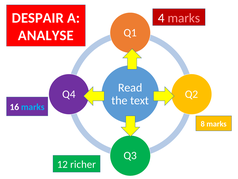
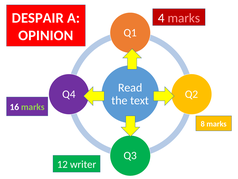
ANALYSE: ANALYSE -> OPINION (46, 35)
marks colour: light blue -> light green (33, 107)
richer: richer -> writer (83, 164)
